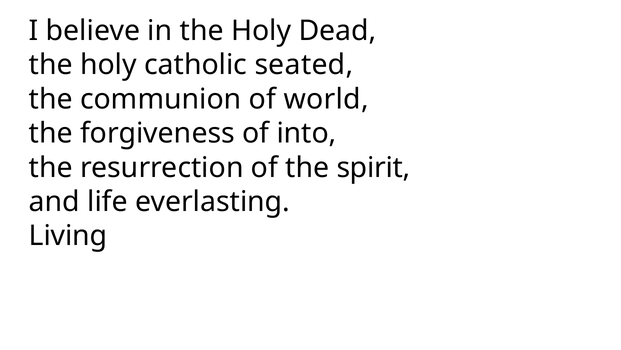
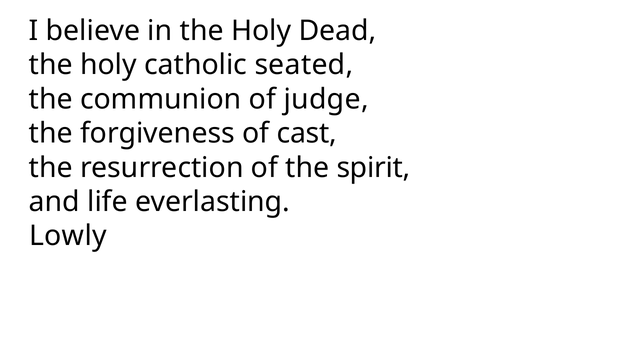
world: world -> judge (326, 99)
into: into -> cast (307, 133)
Living: Living -> Lowly (68, 236)
